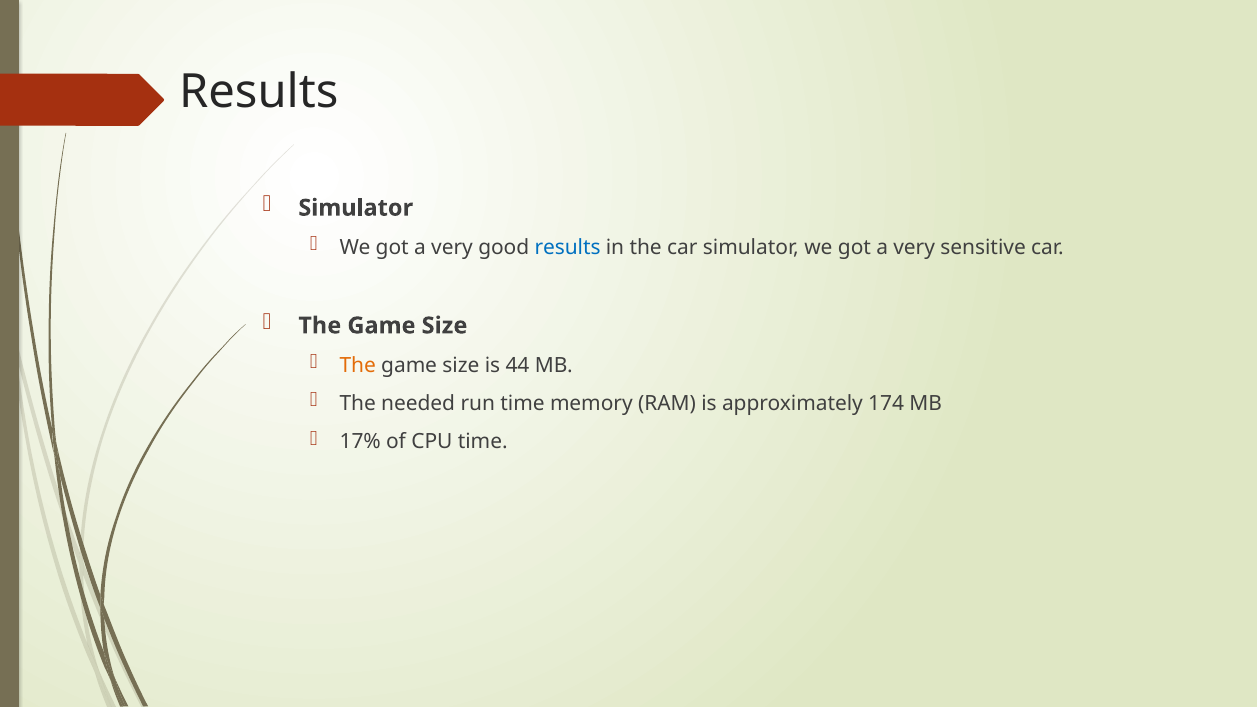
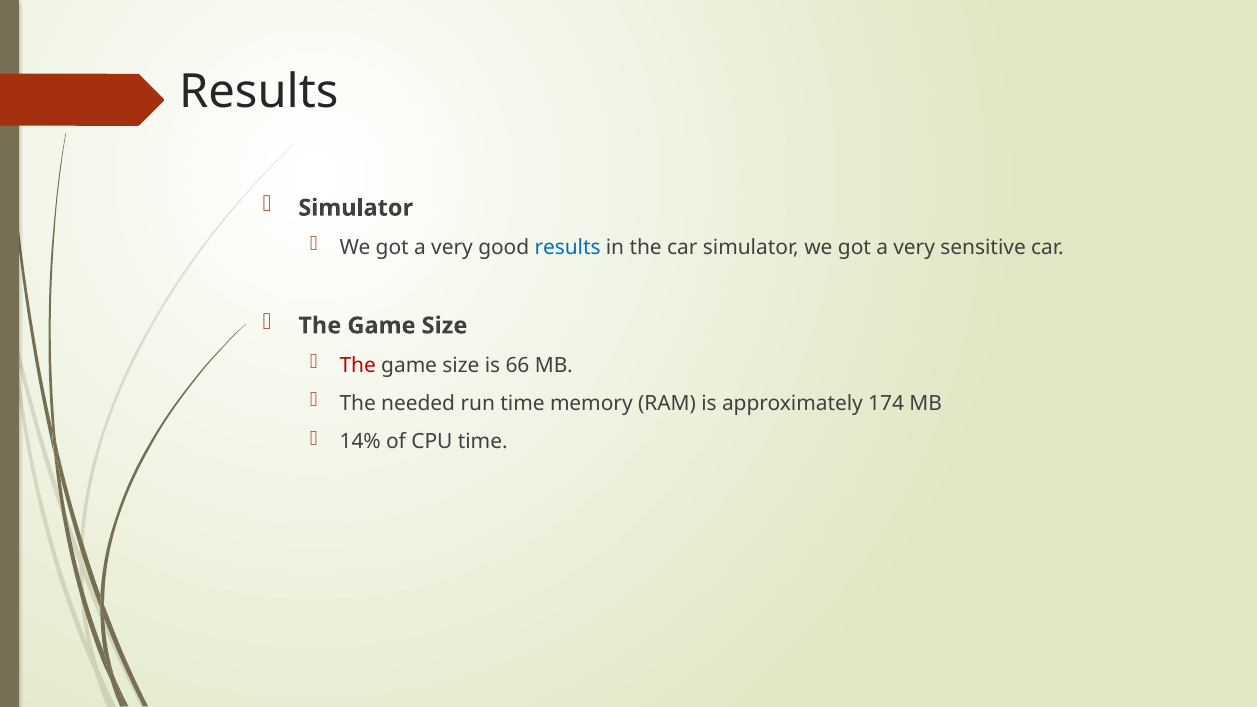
The colour: orange -> red (358, 365)
44: 44 -> 66 (517, 365)
17%: 17% -> 14% (360, 442)
